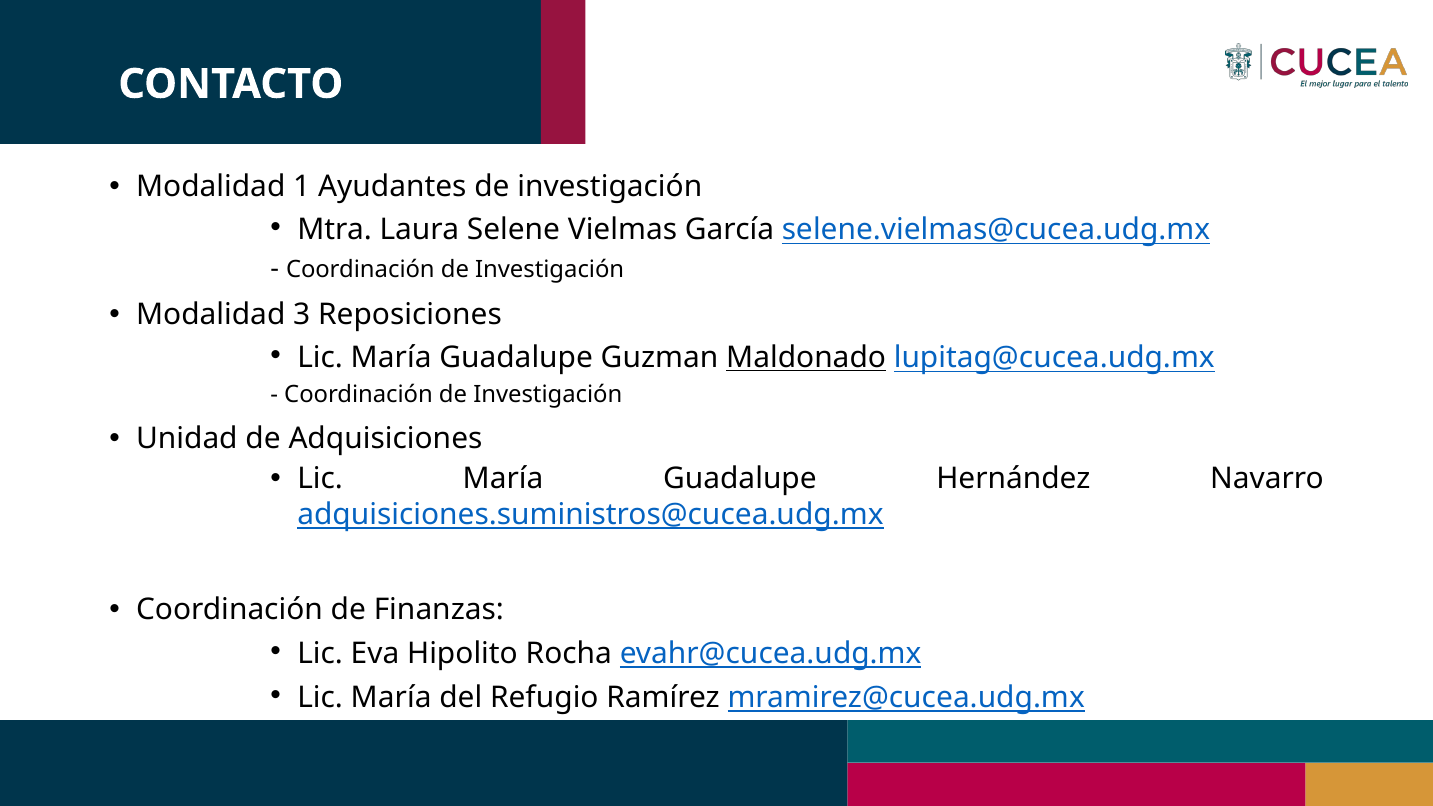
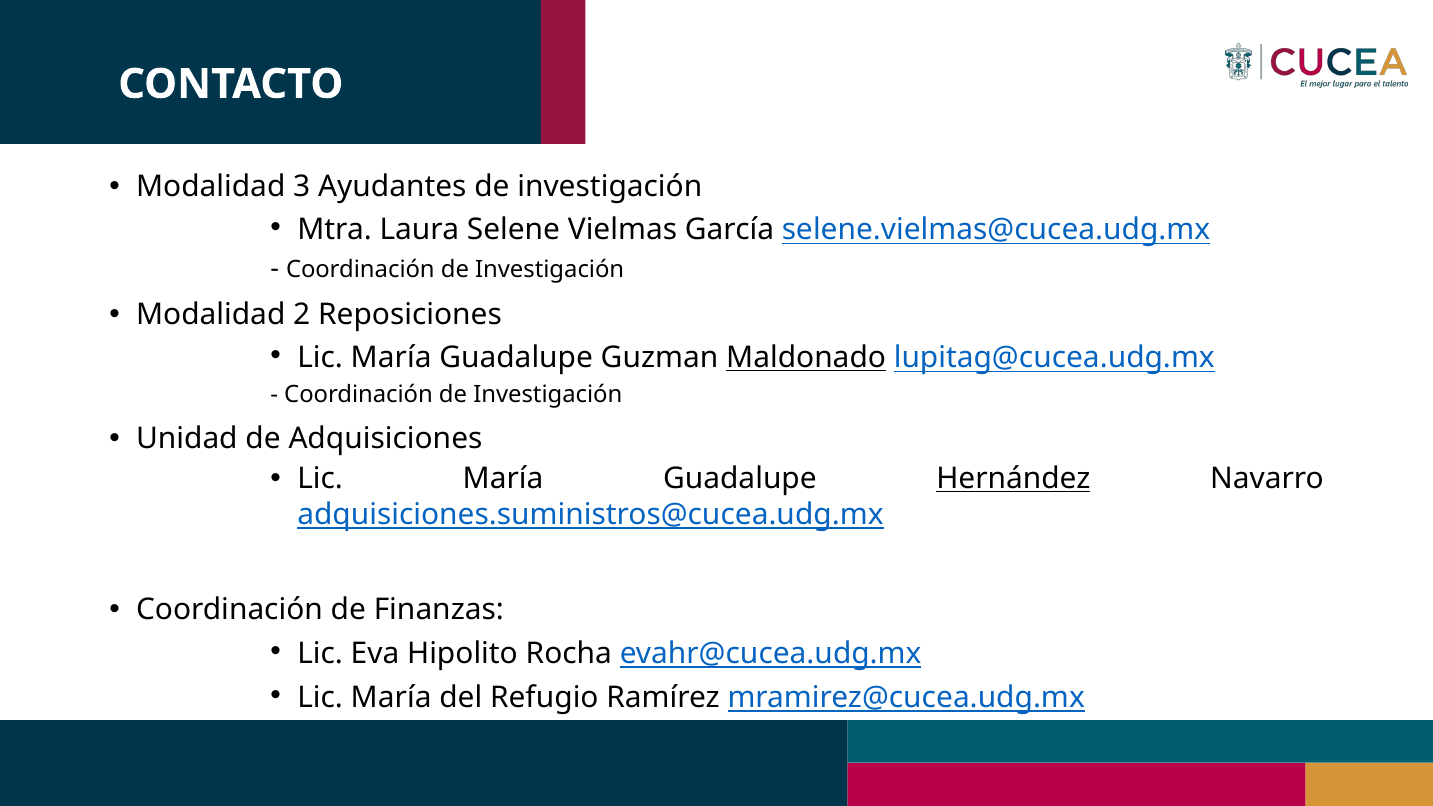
1: 1 -> 3 (302, 187)
3: 3 -> 2 (302, 314)
Hernández underline: none -> present (1013, 479)
